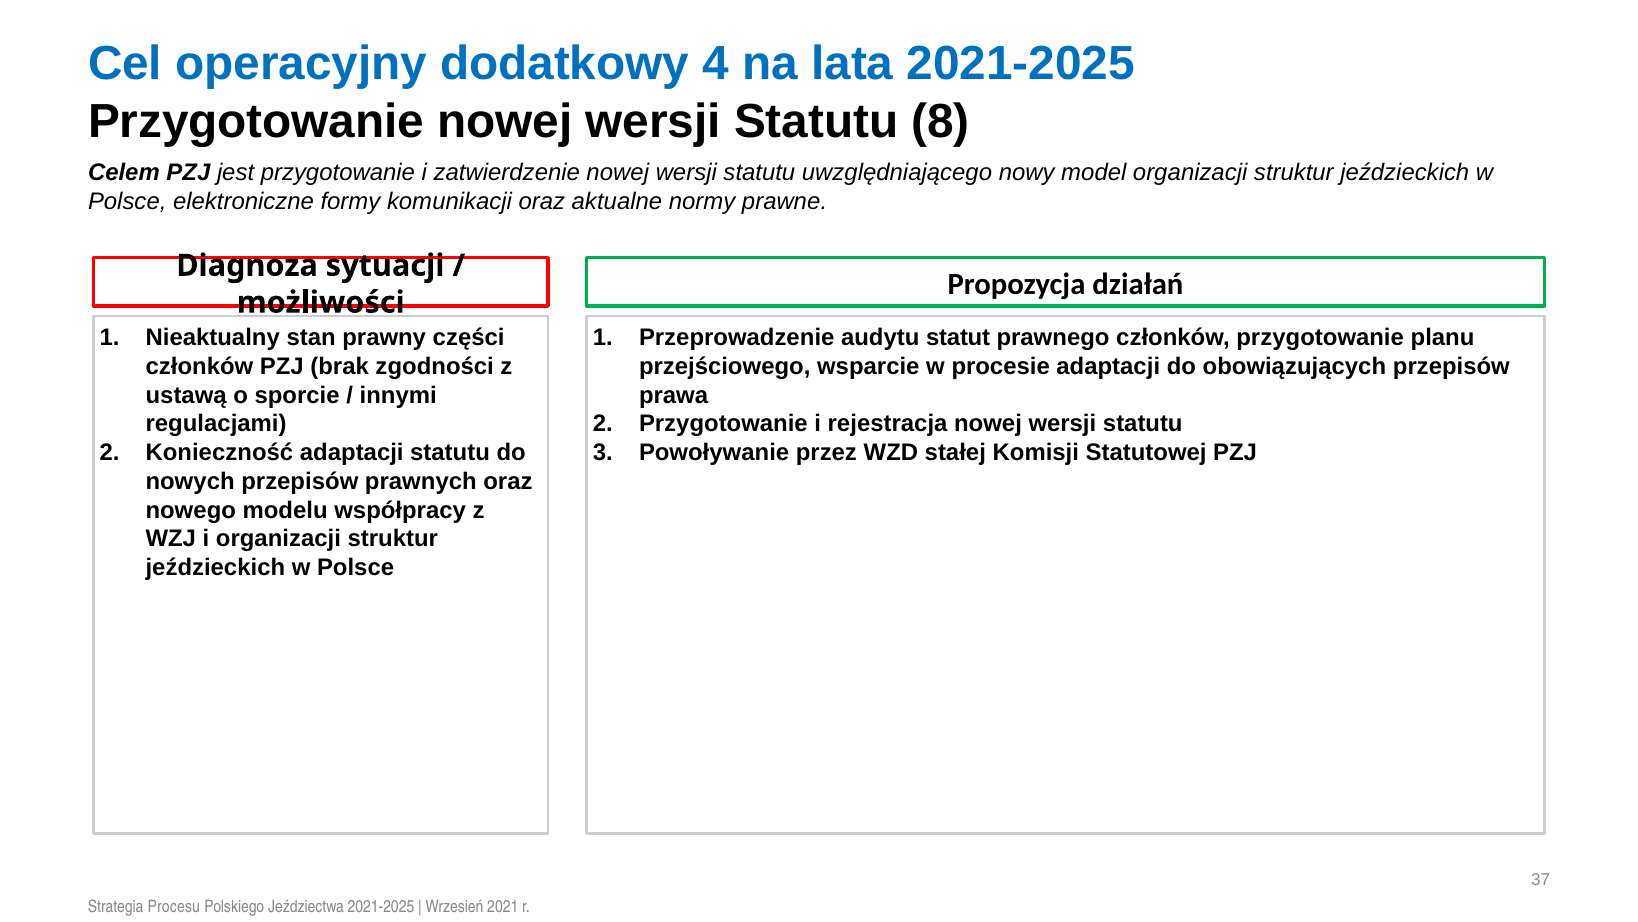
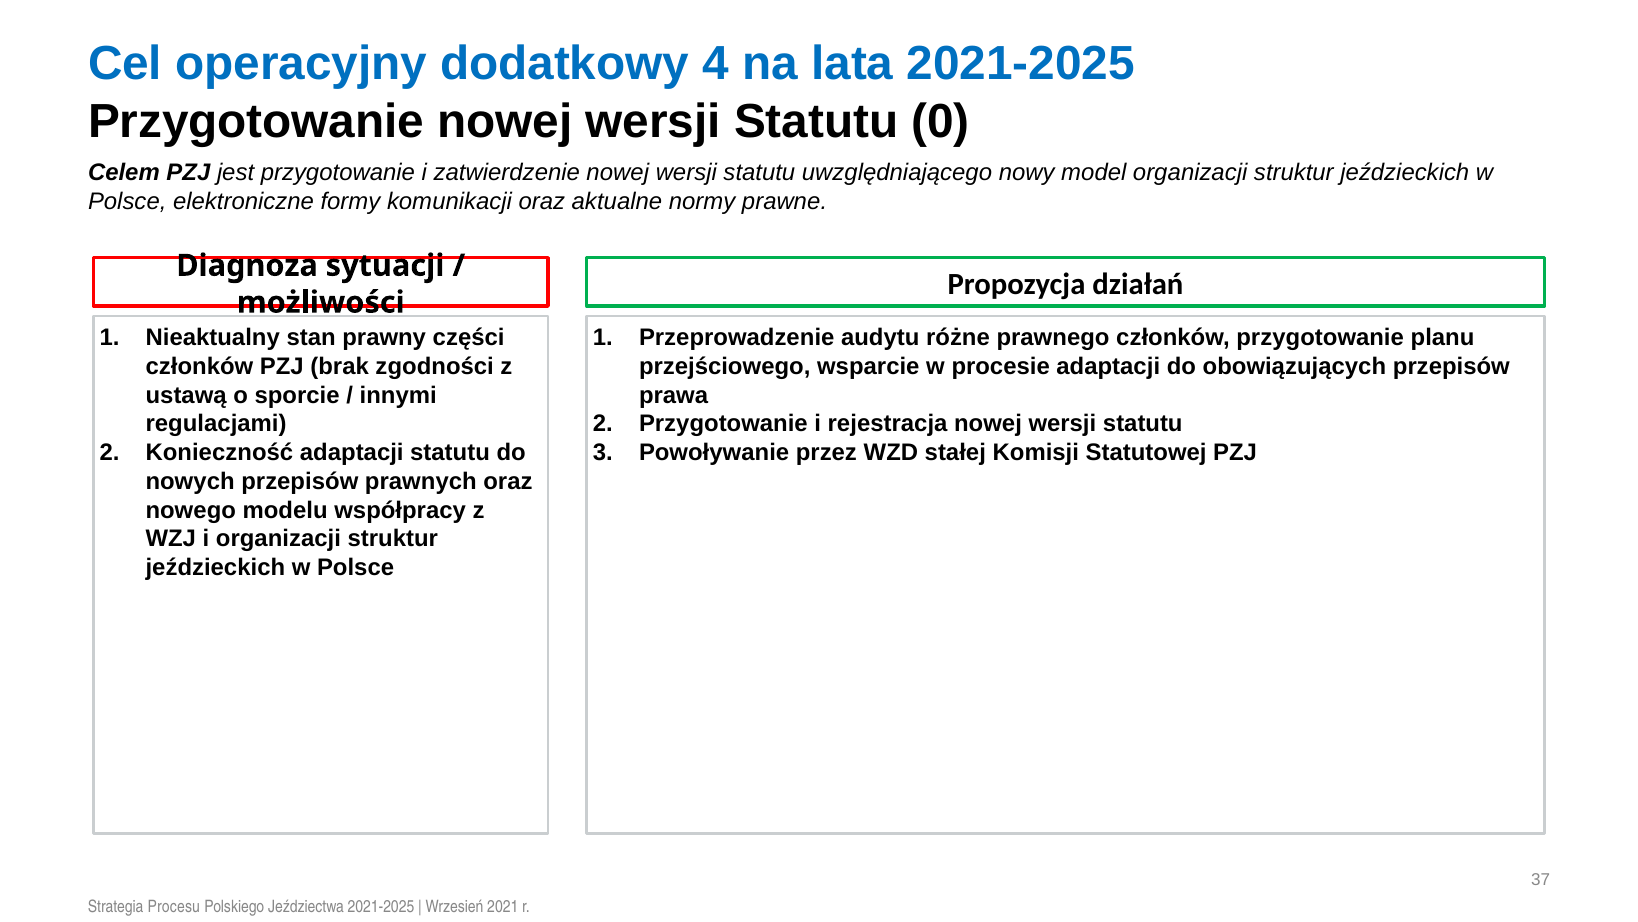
8: 8 -> 0 (941, 121)
statut: statut -> różne (958, 338)
